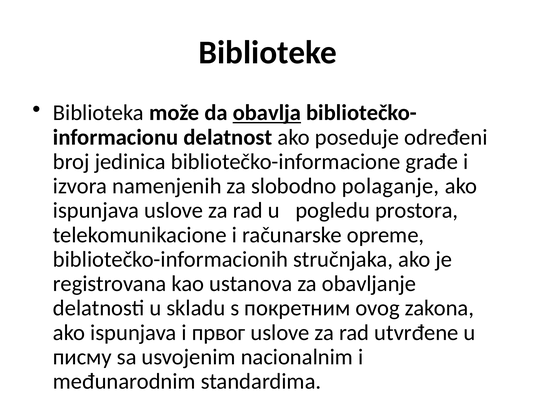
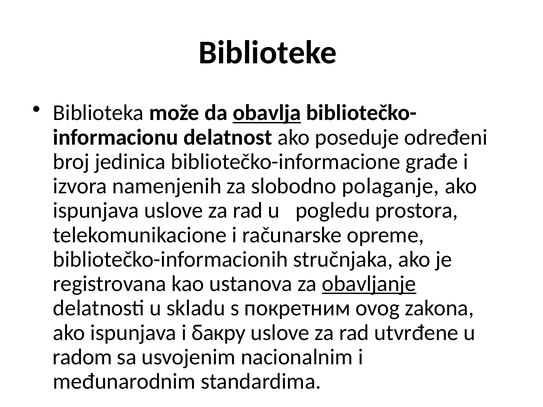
obavljanje underline: none -> present (369, 284)
првог: првог -> бакру (219, 333)
писму: писму -> radom (82, 357)
